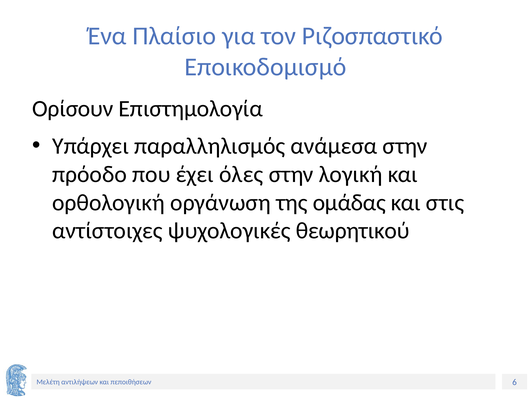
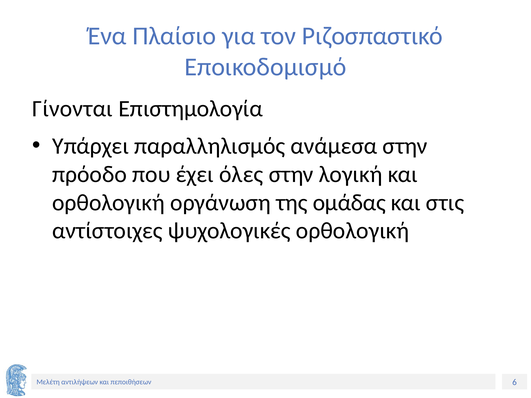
Ορίσουν: Ορίσουν -> Γίνονται (73, 109)
ψυχολογικές θεωρητικού: θεωρητικού -> ορθολογική (353, 231)
